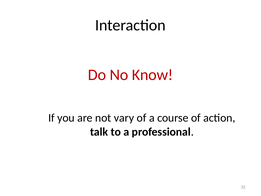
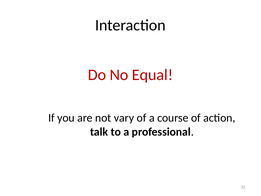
Know: Know -> Equal (152, 75)
